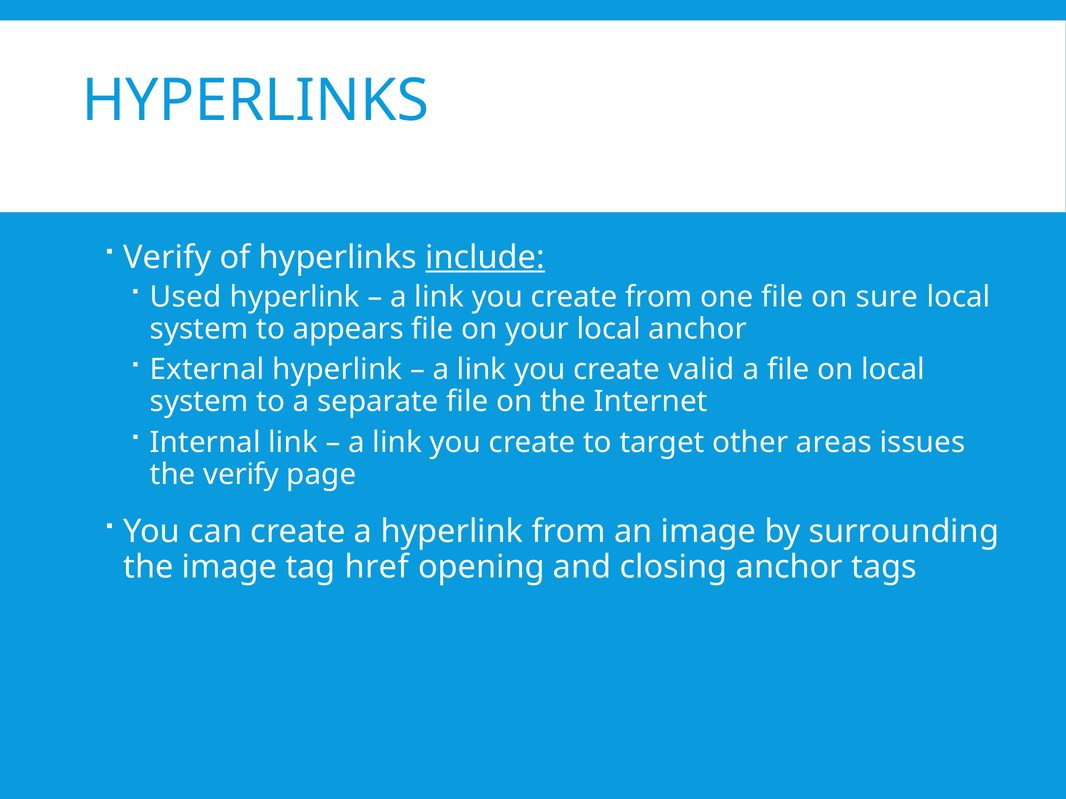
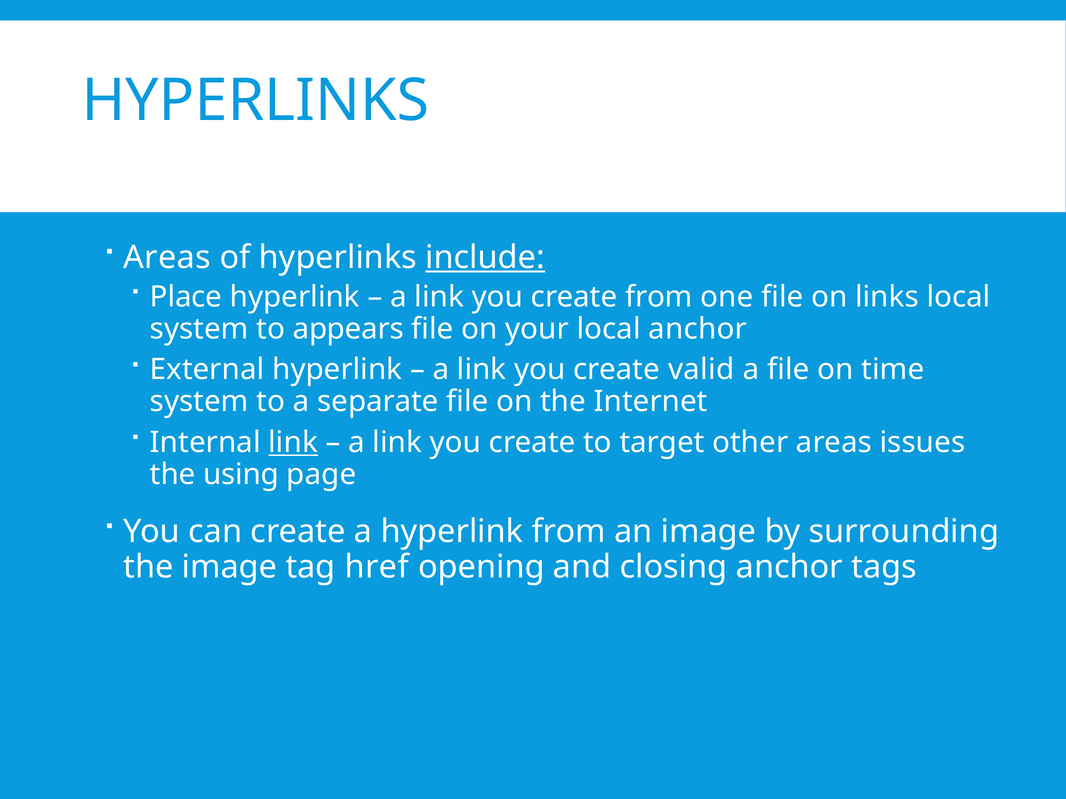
Verify: Verify -> Areas (167, 257)
Used: Used -> Place (186, 297)
sure: sure -> links (887, 297)
on local: local -> time (893, 370)
link underline: none -> present (293, 443)
the verify: verify -> using (241, 475)
